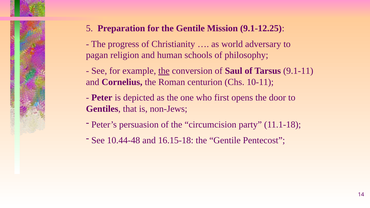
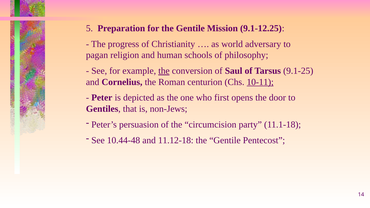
9.1-11: 9.1-11 -> 9.1-25 (298, 71)
10-11 underline: none -> present (260, 82)
16.15-18: 16.15-18 -> 11.12-18 (176, 140)
